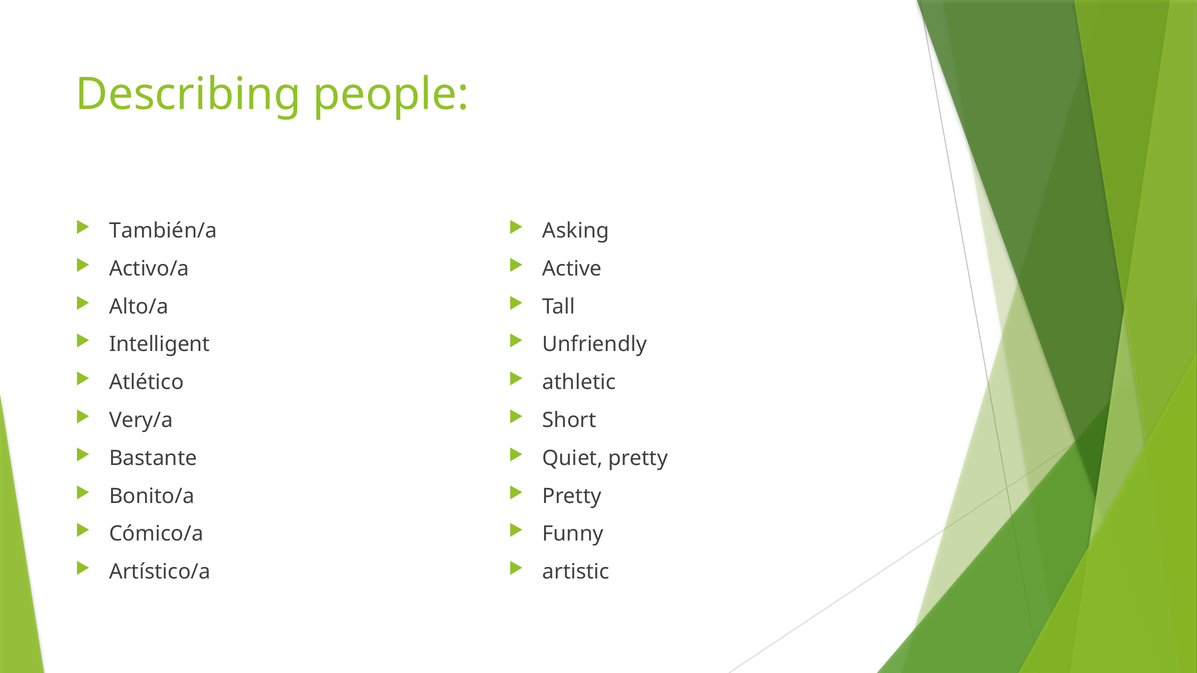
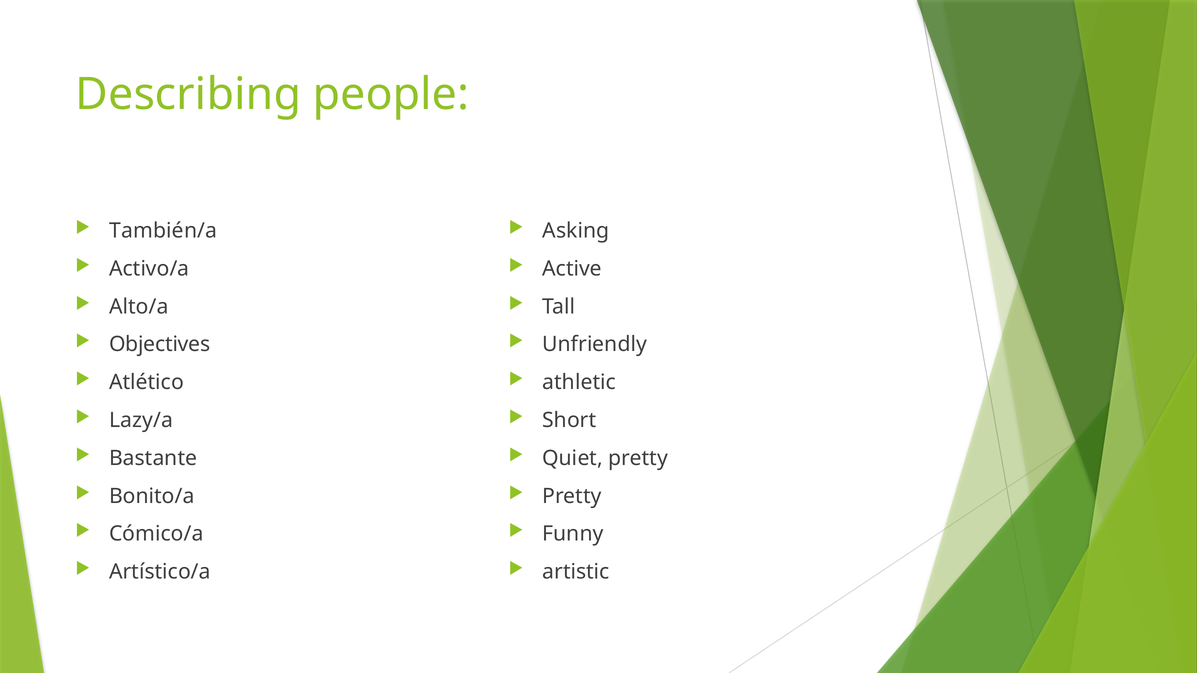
Intelligent: Intelligent -> Objectives (160, 345)
Very/a: Very/a -> Lazy/a (141, 420)
